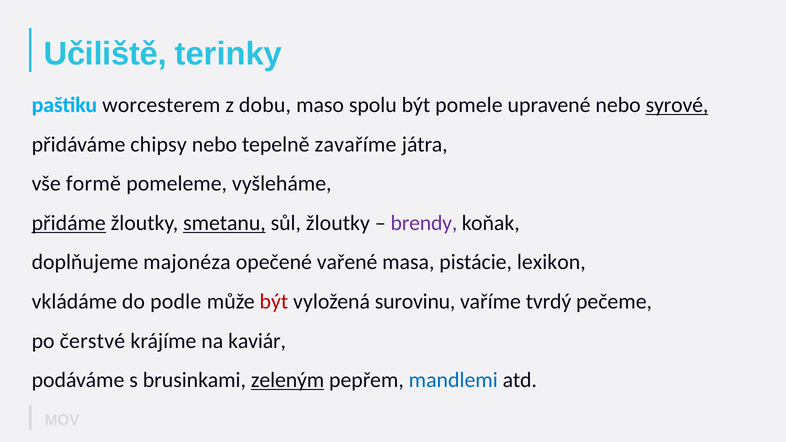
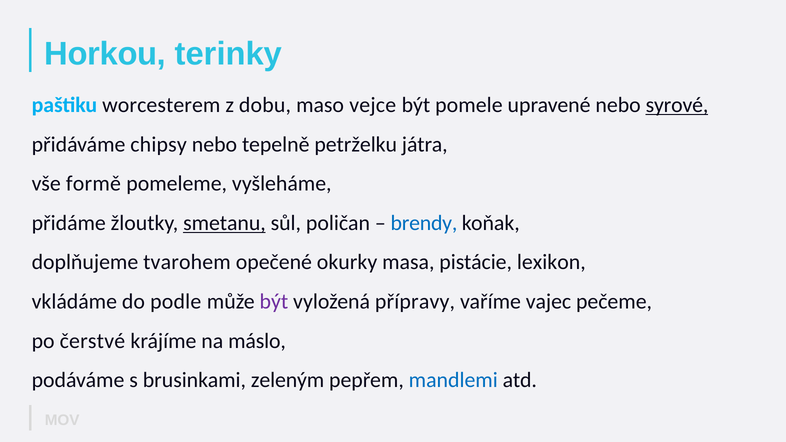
Učiliště: Učiliště -> Horkou (105, 54)
spolu: spolu -> vejce (373, 105)
zavaříme: zavaříme -> petrželku (356, 145)
přidáme underline: present -> none (69, 223)
sůl žloutky: žloutky -> poličan (338, 223)
brendy colour: purple -> blue (424, 223)
majonéza: majonéza -> tvarohem (187, 262)
vařené: vařené -> okurky (347, 262)
být colour: red -> purple (274, 302)
surovinu: surovinu -> přípravy (415, 302)
tvrdý: tvrdý -> vajec (548, 302)
kaviár: kaviár -> máslo (257, 341)
zeleným underline: present -> none (288, 380)
